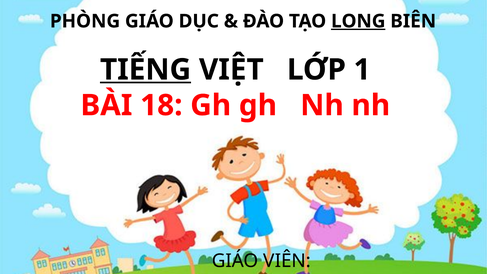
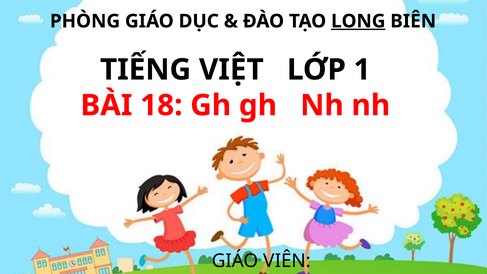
TIẾNG underline: present -> none (146, 70)
